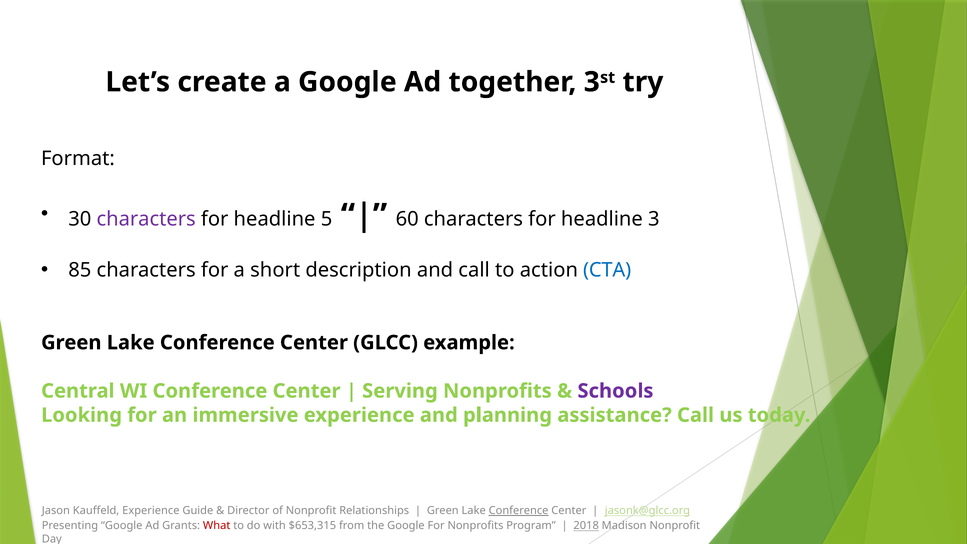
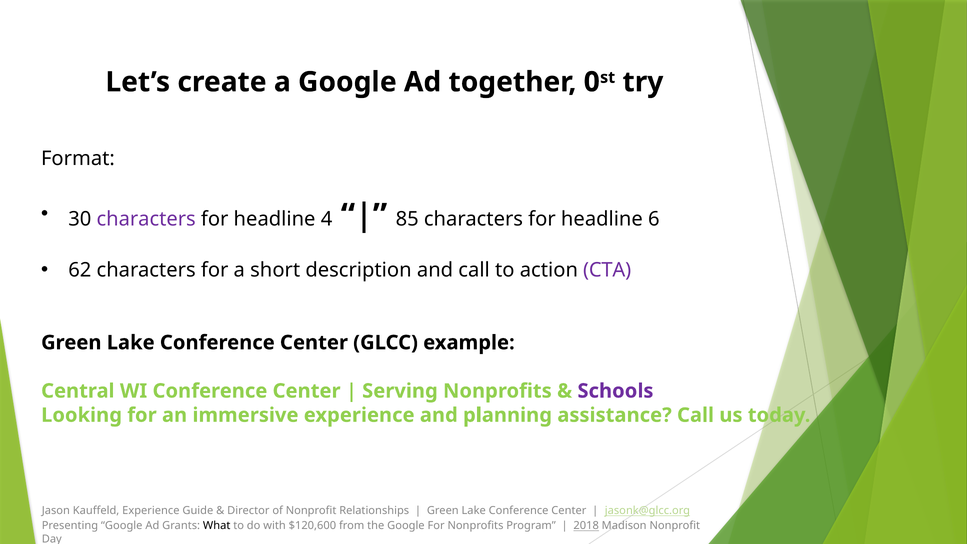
together 3: 3 -> 0 (592, 82)
5: 5 -> 4 (327, 219)
60: 60 -> 85 (407, 219)
headline 3: 3 -> 6 (654, 219)
85: 85 -> 62 (80, 270)
CTA colour: blue -> purple (607, 270)
Conference underline: present -> none (519, 511)
What colour: red -> black (217, 526)
$653,315: $653,315 -> $120,600 (312, 526)
